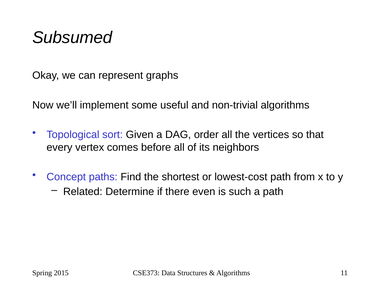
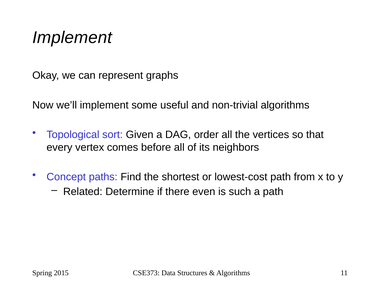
Subsumed: Subsumed -> Implement (72, 38)
